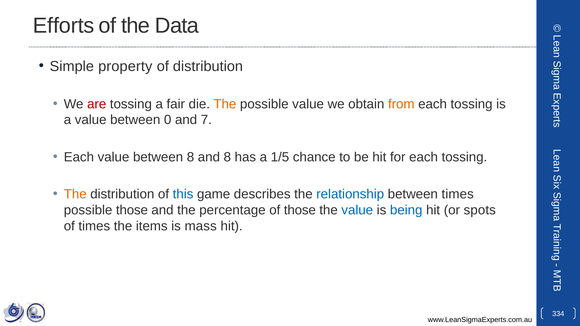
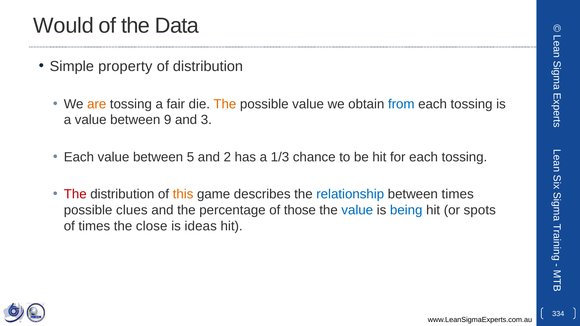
Efforts: Efforts -> Would (64, 26)
are colour: red -> orange (97, 104)
from colour: orange -> blue (401, 104)
0: 0 -> 9 (168, 120)
7: 7 -> 3 (206, 120)
between 8: 8 -> 5 (191, 157)
and 8: 8 -> 2 (227, 157)
1/5: 1/5 -> 1/3 (280, 157)
The colour: orange -> red (75, 194)
this colour: blue -> orange (183, 194)
possible those: those -> clues (132, 210)
items: items -> close (152, 226)
mass: mass -> ideas (201, 226)
